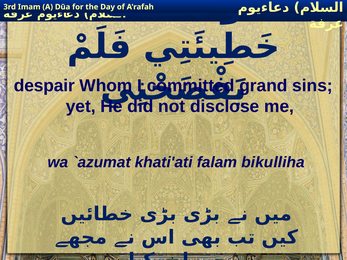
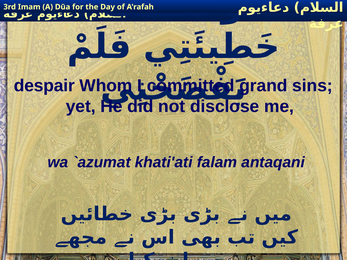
bikulliha: bikulliha -> antaqani (273, 162)
